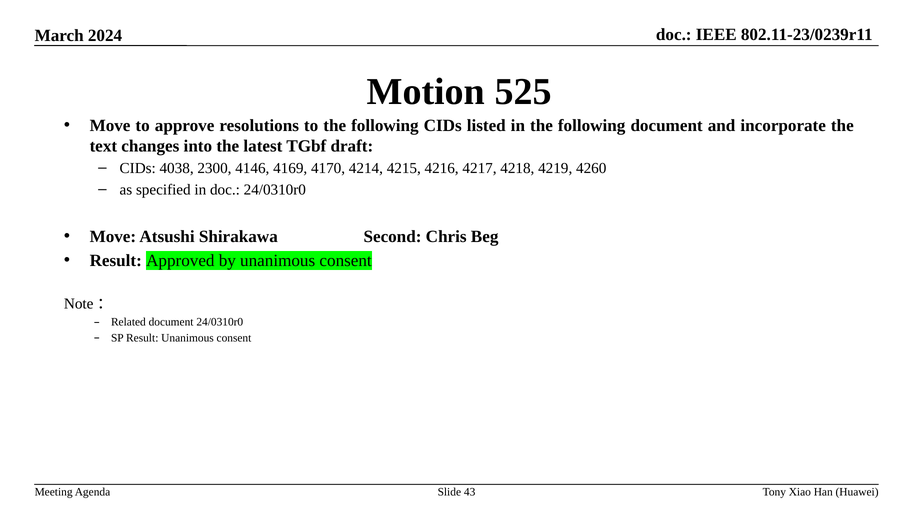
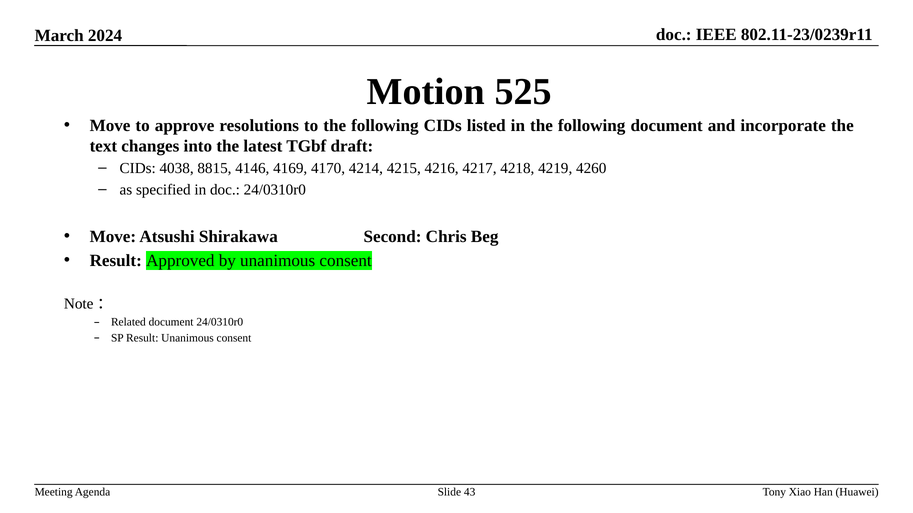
2300: 2300 -> 8815 (214, 168)
